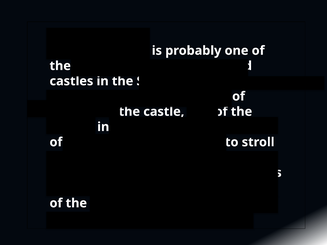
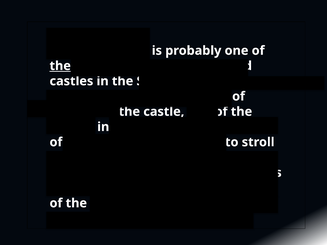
the underline: none -> present (60, 66)
